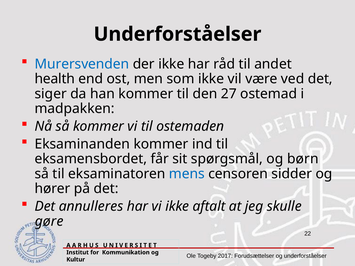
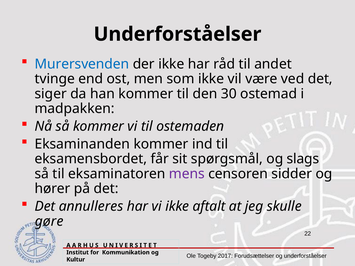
health: health -> tvinge (55, 79)
27: 27 -> 30 (229, 94)
børn: børn -> slags (303, 159)
mens colour: blue -> purple (187, 174)
